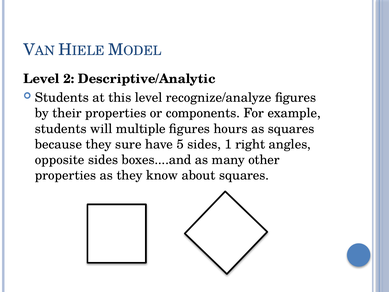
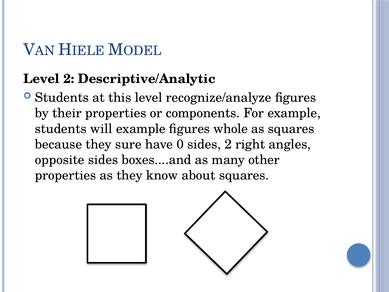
will multiple: multiple -> example (141, 129)
hours: hours -> whole (231, 129)
5: 5 -> 0 (180, 144)
sides 1: 1 -> 2 (228, 144)
